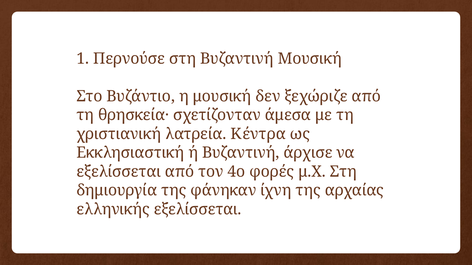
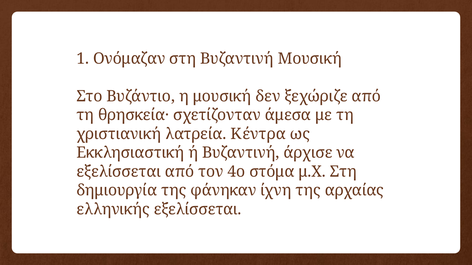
Περνούσε: Περνούσε -> Ονόμαζαν (129, 59)
φορές: φορές -> στόμα (272, 172)
